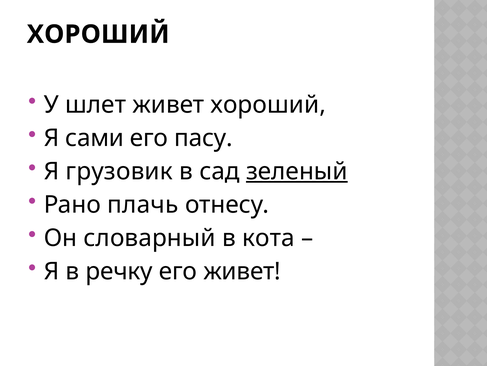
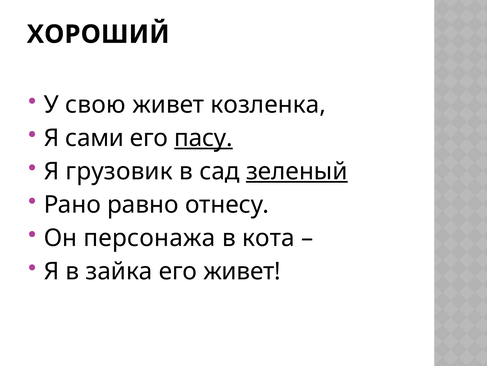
шлет: шлет -> свою (95, 104)
живет хороший: хороший -> козленка (268, 104)
пасу underline: none -> present (204, 138)
плачь: плачь -> равно (143, 204)
словарный: словарный -> персонажа (150, 238)
речку: речку -> зайка (119, 271)
